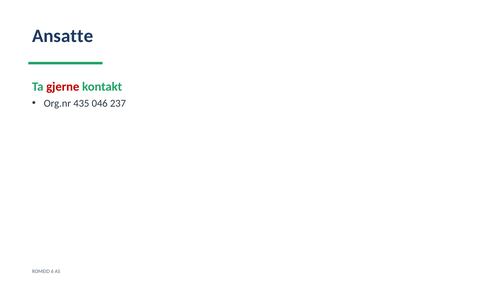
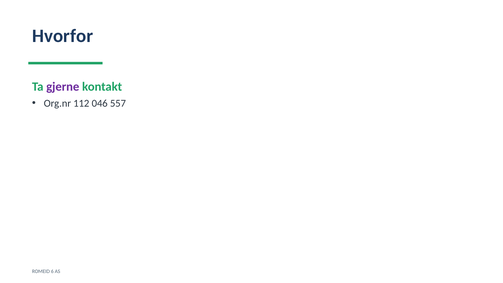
Ansatte: Ansatte -> Hvorfor (63, 36)
gjerne colour: red -> purple (63, 87)
435: 435 -> 112 (81, 103)
237: 237 -> 557 (118, 103)
